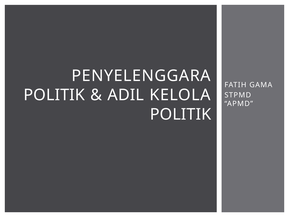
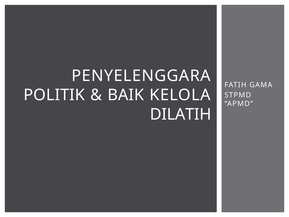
ADIL: ADIL -> BAIK (126, 95)
POLITIK: POLITIK -> DILATIH (181, 114)
